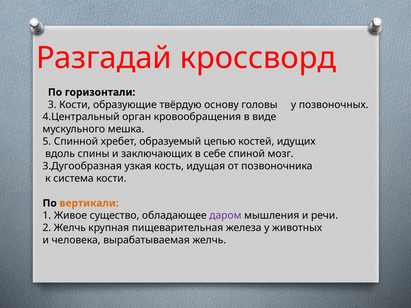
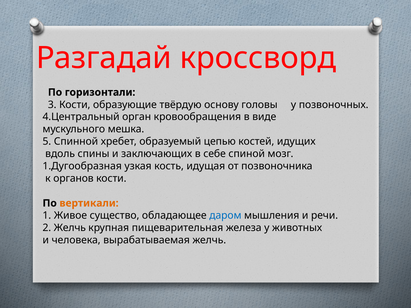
3.Дугообразная: 3.Дугообразная -> 1.Дугообразная (82, 166)
система: система -> органов (73, 179)
даром colour: purple -> blue (225, 216)
